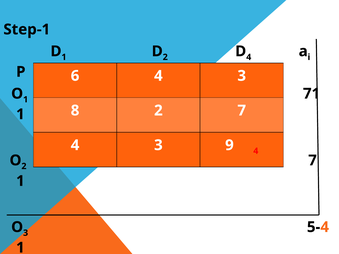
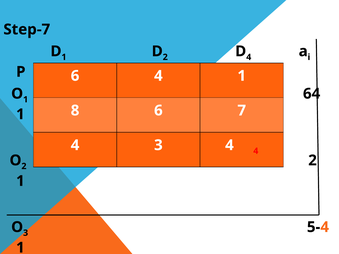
Step-1: Step-1 -> Step-7 (27, 29)
6 4 3: 3 -> 1 (242, 76)
71: 71 -> 64 (312, 94)
8 2: 2 -> 6 (158, 111)
3 9: 9 -> 4 (229, 145)
7: 7 -> 2 (313, 161)
